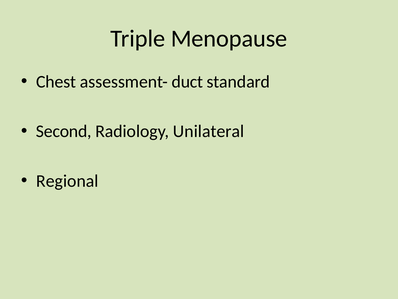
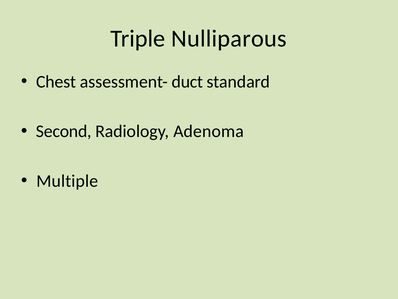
Menopause: Menopause -> Nulliparous (229, 39)
Unilateral: Unilateral -> Adenoma (209, 131)
Regional: Regional -> Multiple (67, 181)
